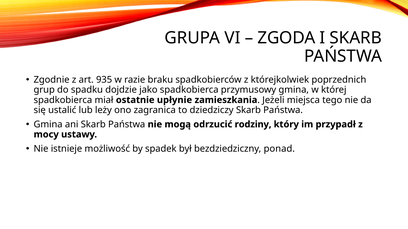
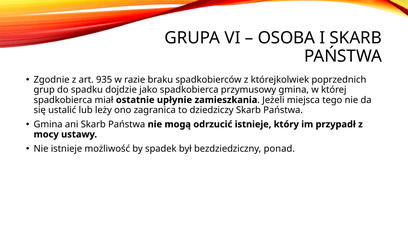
ZGODA: ZGODA -> OSOBA (286, 38)
odrzucić rodziny: rodziny -> istnieje (253, 125)
